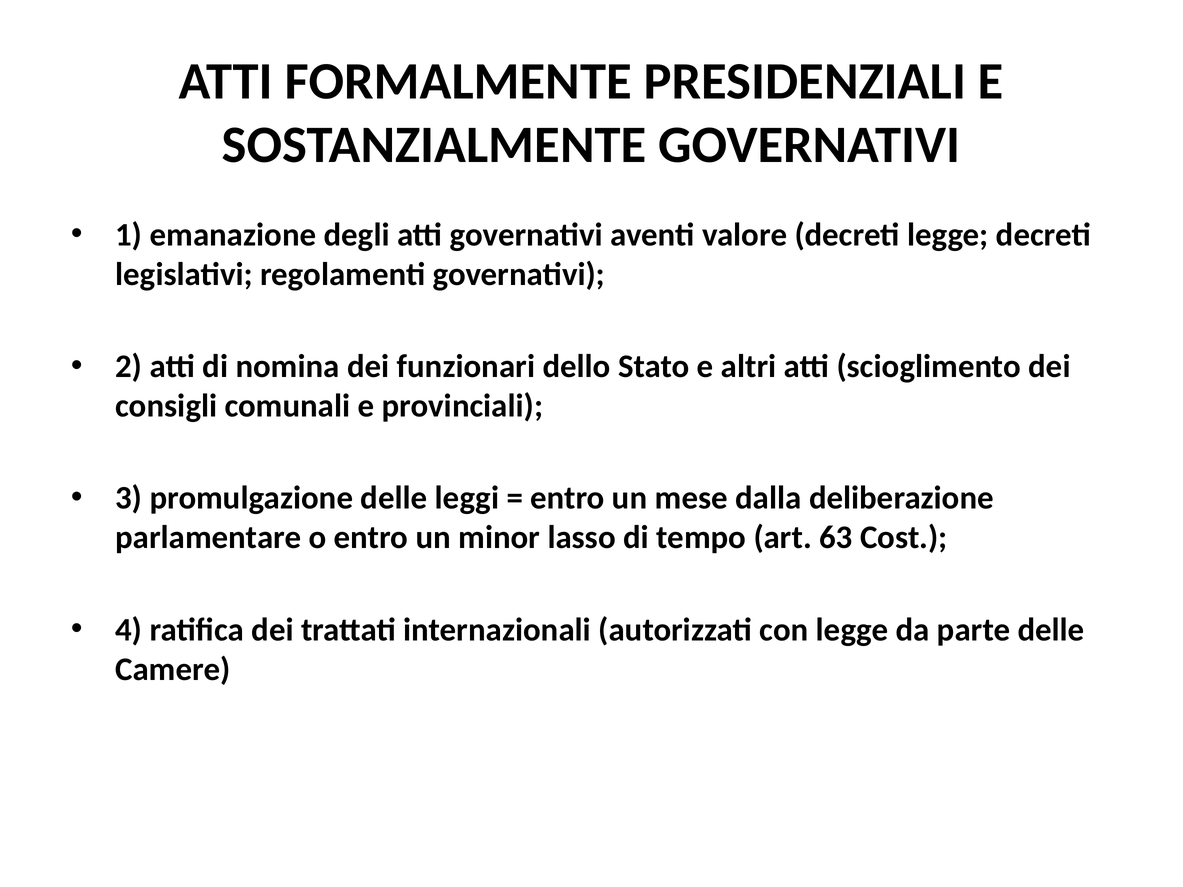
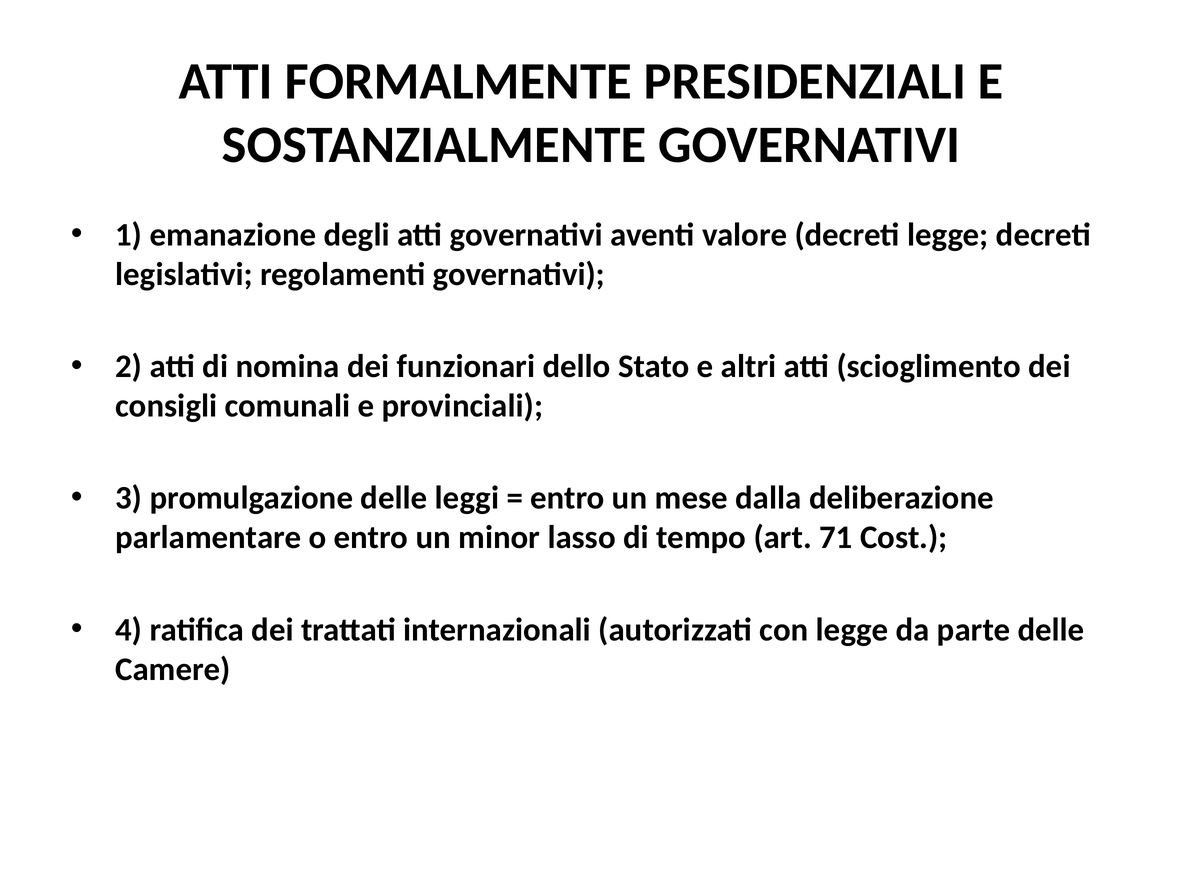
63: 63 -> 71 (836, 538)
